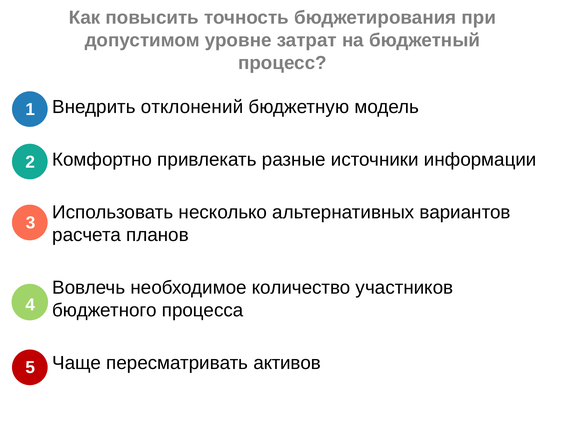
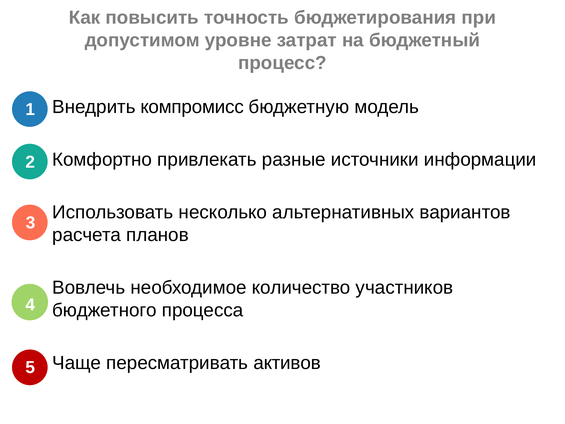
отклонений: отклонений -> компромисс (192, 107)
